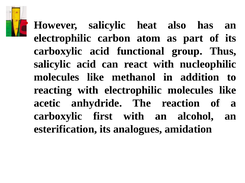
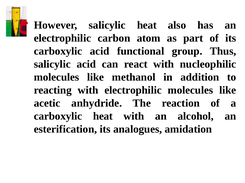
carboxylic first: first -> heat (103, 117)
